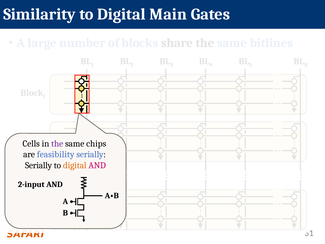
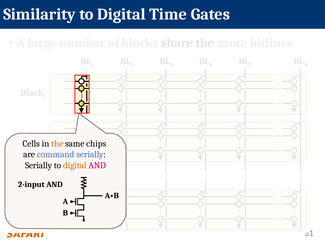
Main: Main -> Time (168, 14)
the colour: purple -> orange (57, 143)
feasibility: feasibility -> command (56, 154)
